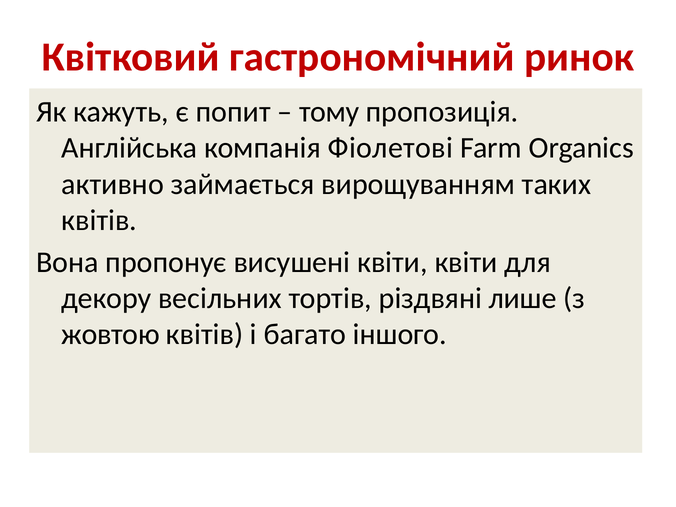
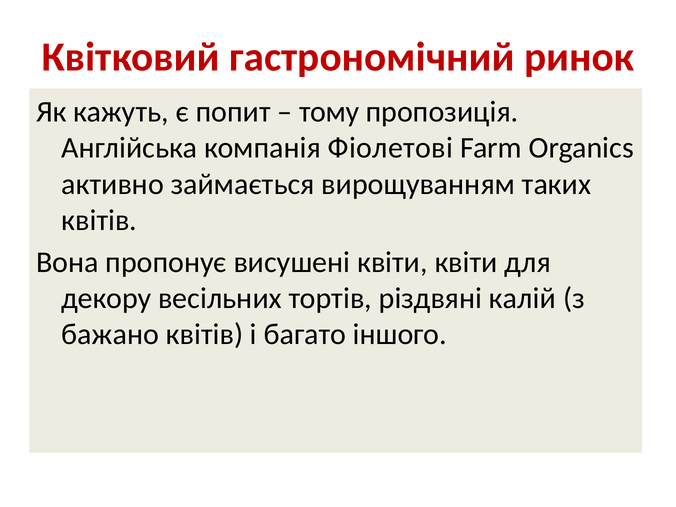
лише: лише -> калій (523, 298)
жовтою: жовтою -> бажано (110, 334)
